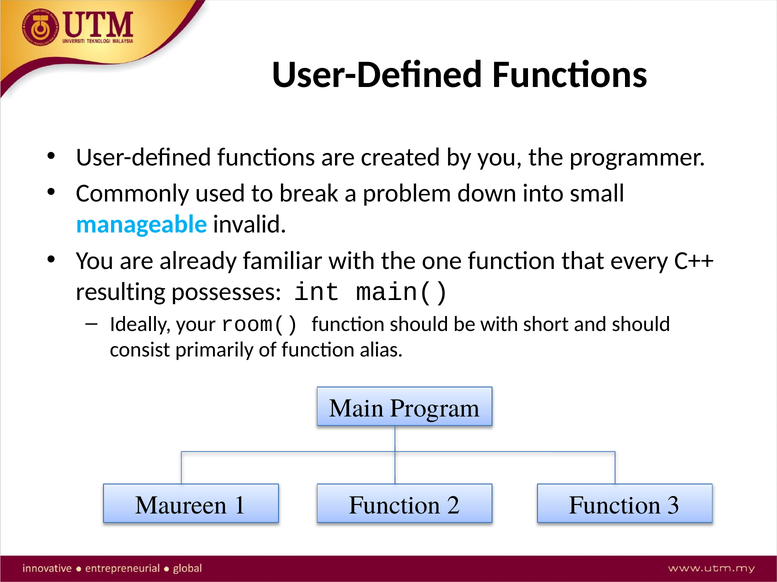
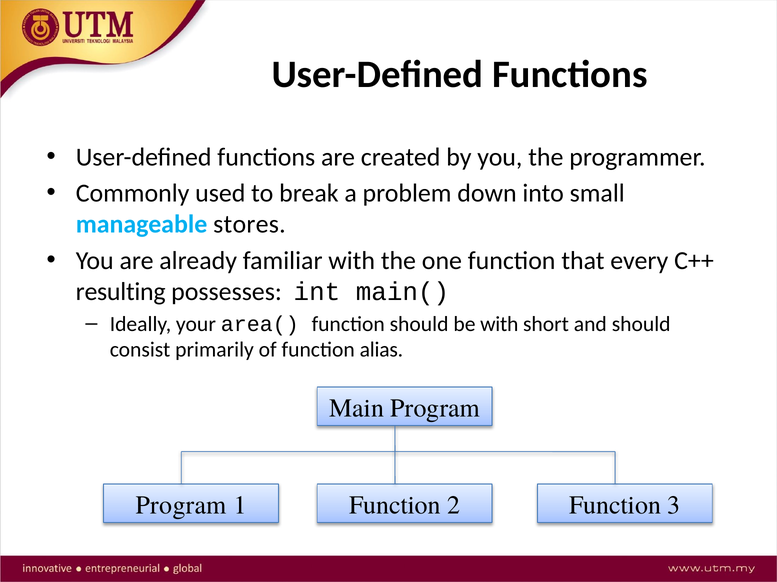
invalid: invalid -> stores (249, 225)
room(: room( -> area( (260, 324)
Maureen: Maureen -> Program (181, 506)
